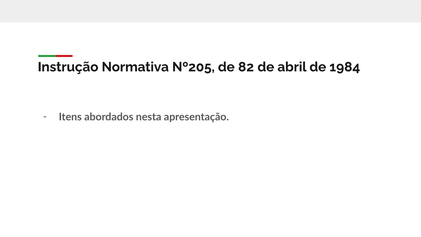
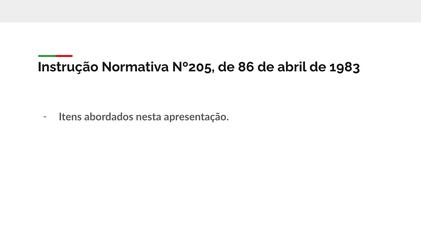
82: 82 -> 86 (246, 67)
1984: 1984 -> 1983 (345, 67)
